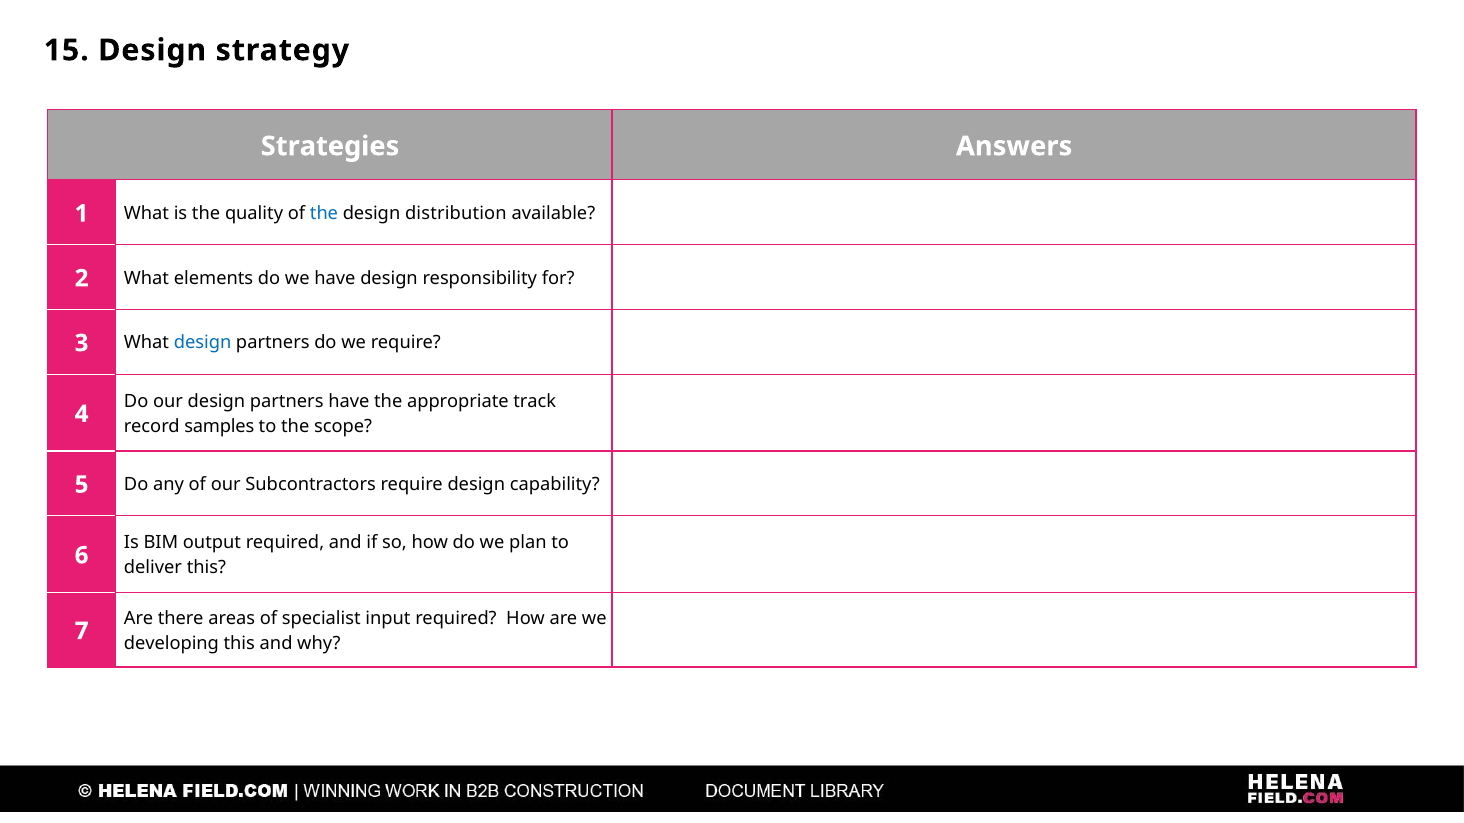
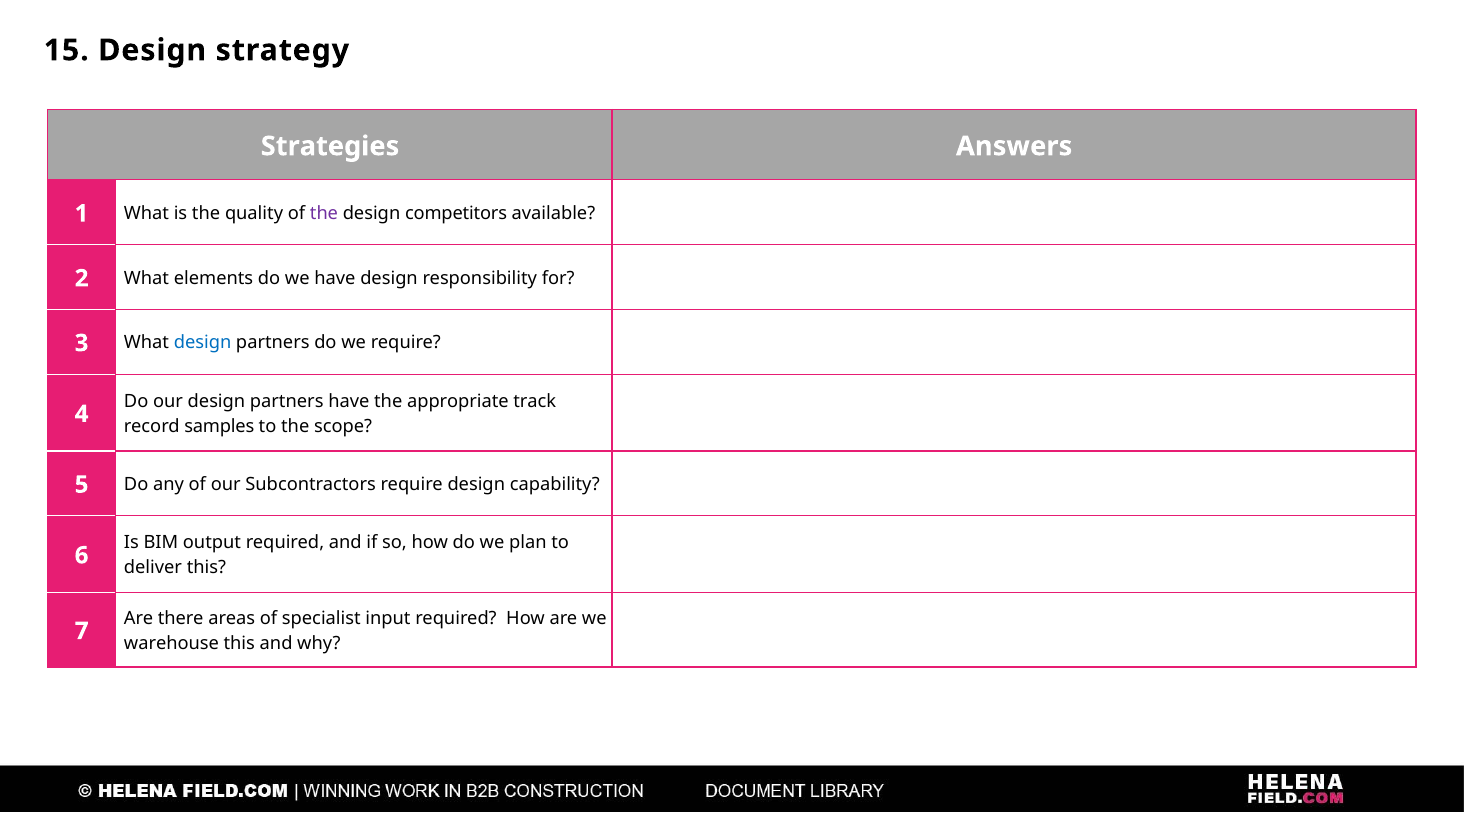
the colour: blue -> purple (324, 213)
distribution: distribution -> competitors (456, 213)
developing: developing -> warehouse (171, 644)
